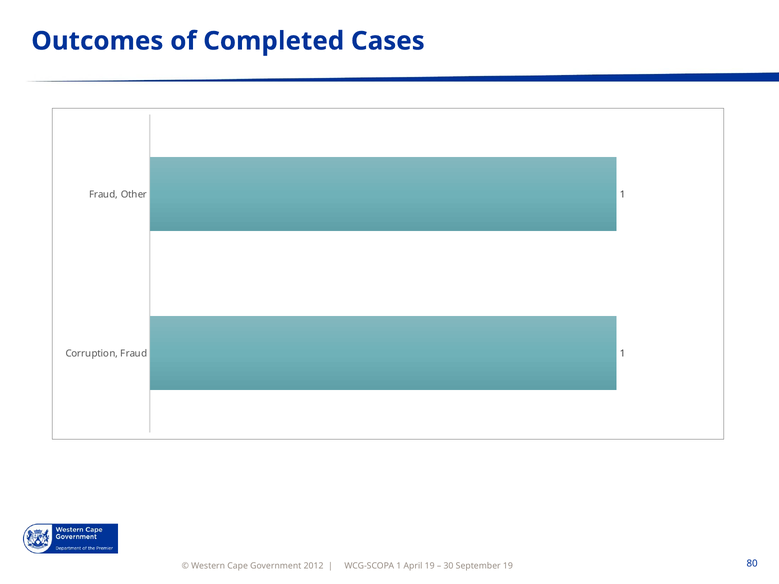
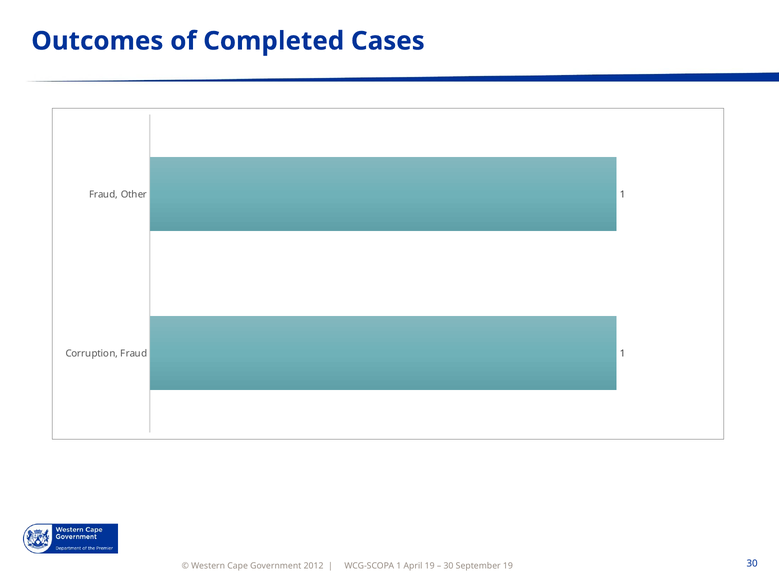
80: 80 -> 30 (752, 564)
